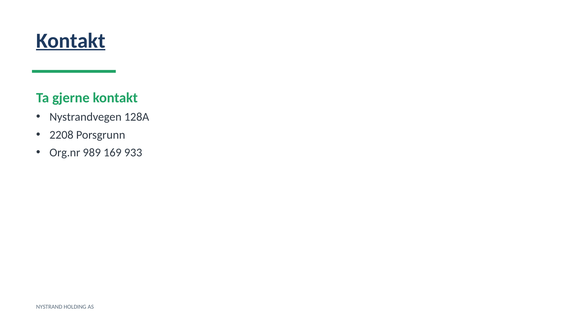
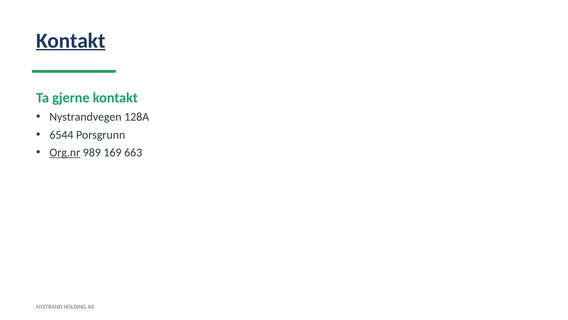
2208: 2208 -> 6544 (61, 135)
Org.nr underline: none -> present (65, 152)
933: 933 -> 663 (133, 152)
